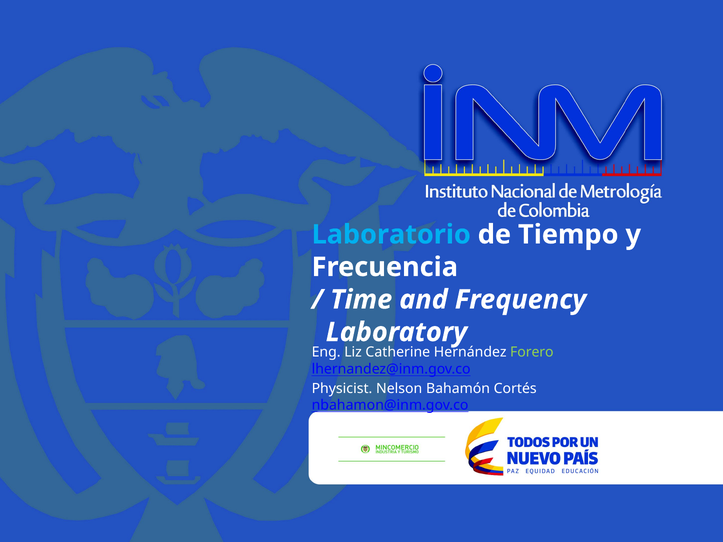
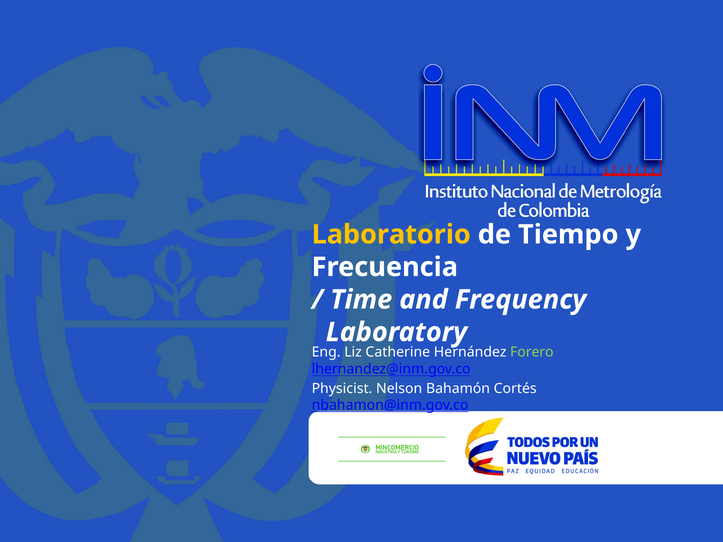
Laboratorio colour: light blue -> yellow (391, 235)
